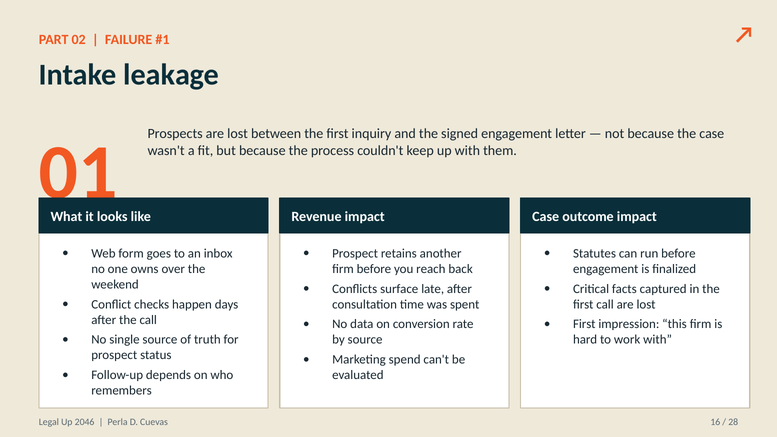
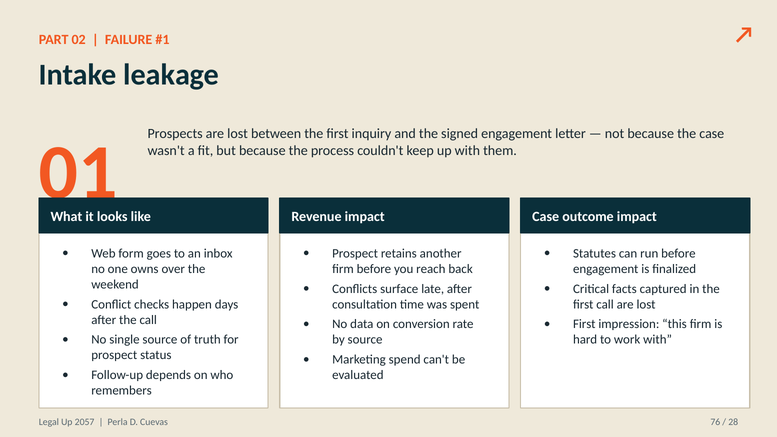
2046: 2046 -> 2057 (85, 422)
16: 16 -> 76 (715, 422)
